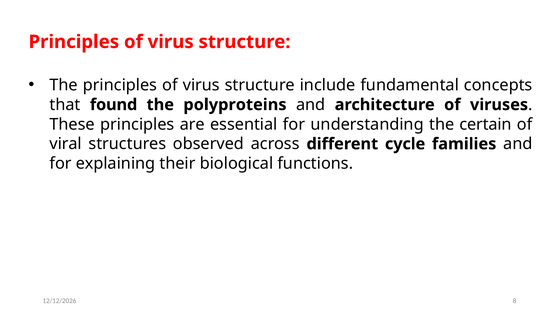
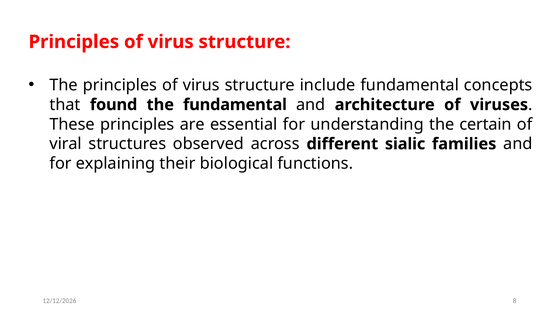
the polyproteins: polyproteins -> fundamental (235, 105)
cycle: cycle -> sialic (405, 144)
